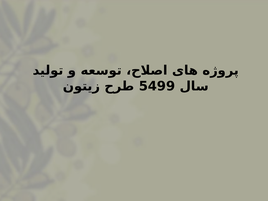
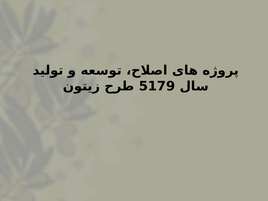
5499: 5499 -> 5179 (157, 86)
